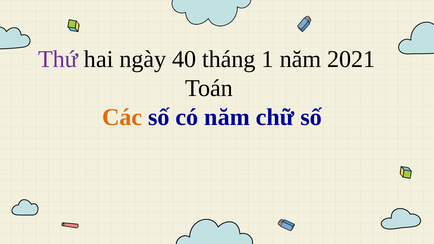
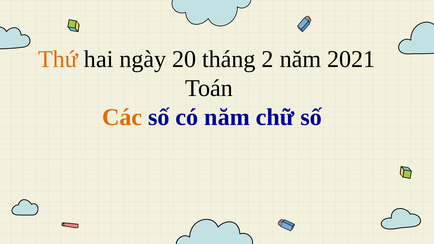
Thứ colour: purple -> orange (58, 59)
40: 40 -> 20 (184, 59)
1: 1 -> 2 (268, 59)
